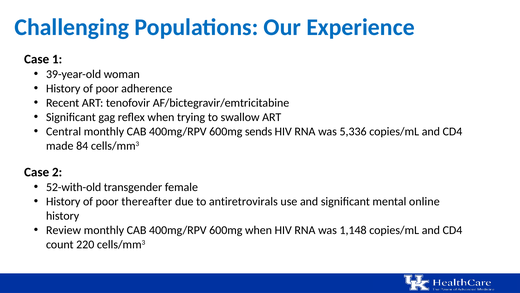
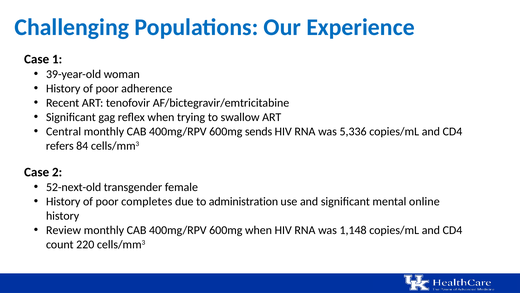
made: made -> refers (60, 146)
52-with-old: 52-with-old -> 52-next-old (74, 187)
thereafter: thereafter -> completes (147, 201)
antiretrovirals: antiretrovirals -> administration (243, 201)
